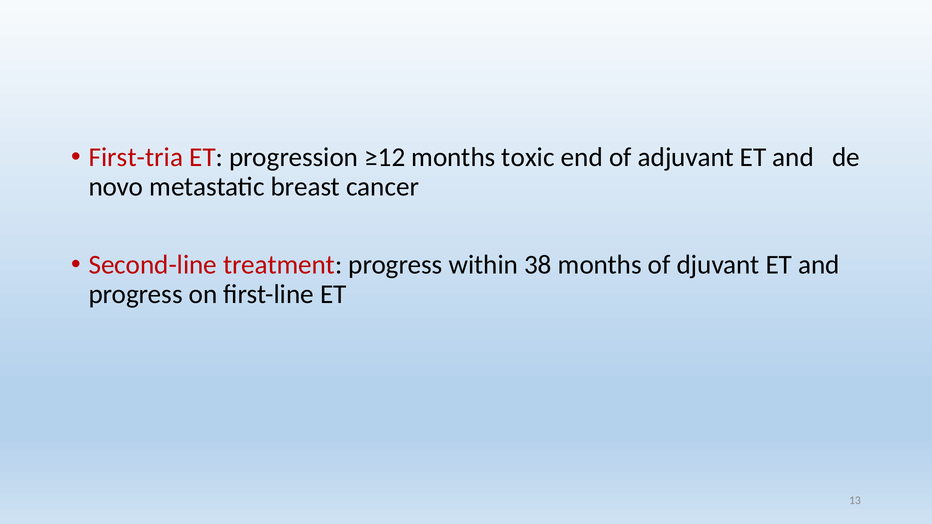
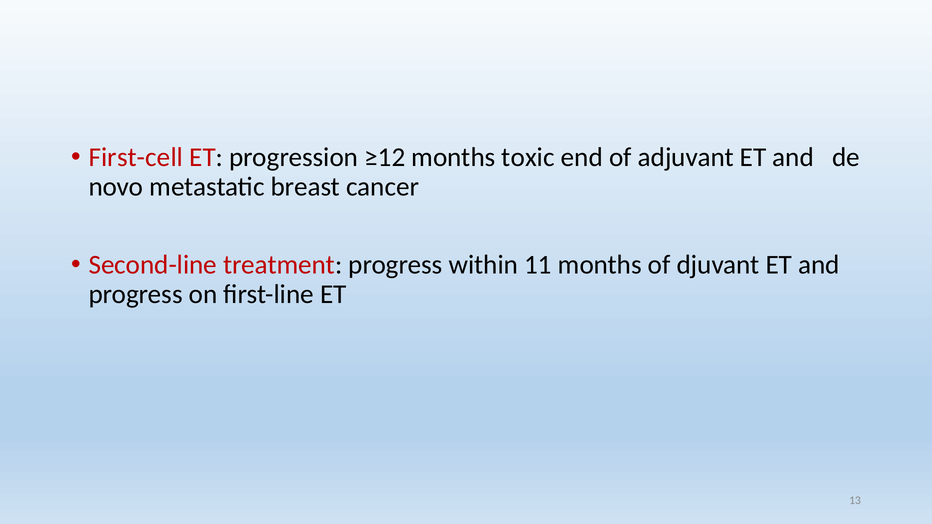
First-tria: First-tria -> First-cell (136, 158)
38: 38 -> 11 (538, 265)
